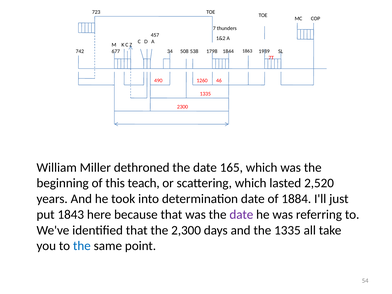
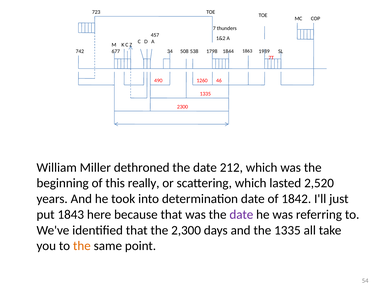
165: 165 -> 212 (231, 167)
teach: teach -> really (144, 183)
1884: 1884 -> 1842 (296, 199)
the colour: blue -> orange (82, 246)
